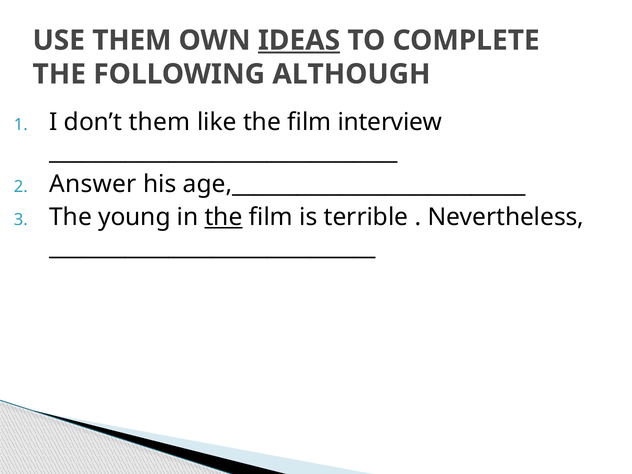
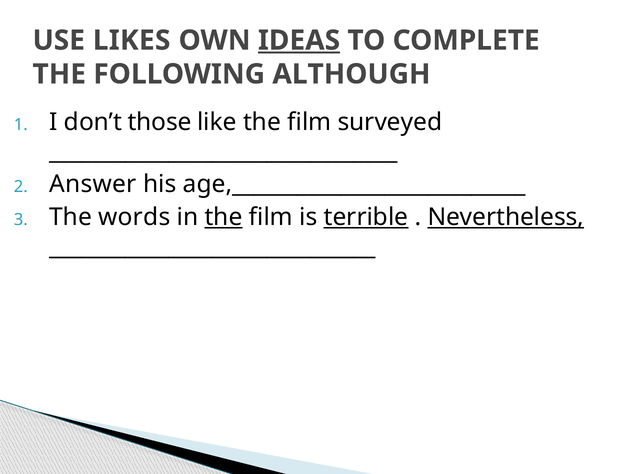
USE THEM: THEM -> LIKES (132, 40)
don’t them: them -> those (160, 122)
interview: interview -> surveyed (390, 122)
young: young -> words (134, 217)
terrible underline: none -> present (366, 217)
Nevertheless underline: none -> present (506, 217)
